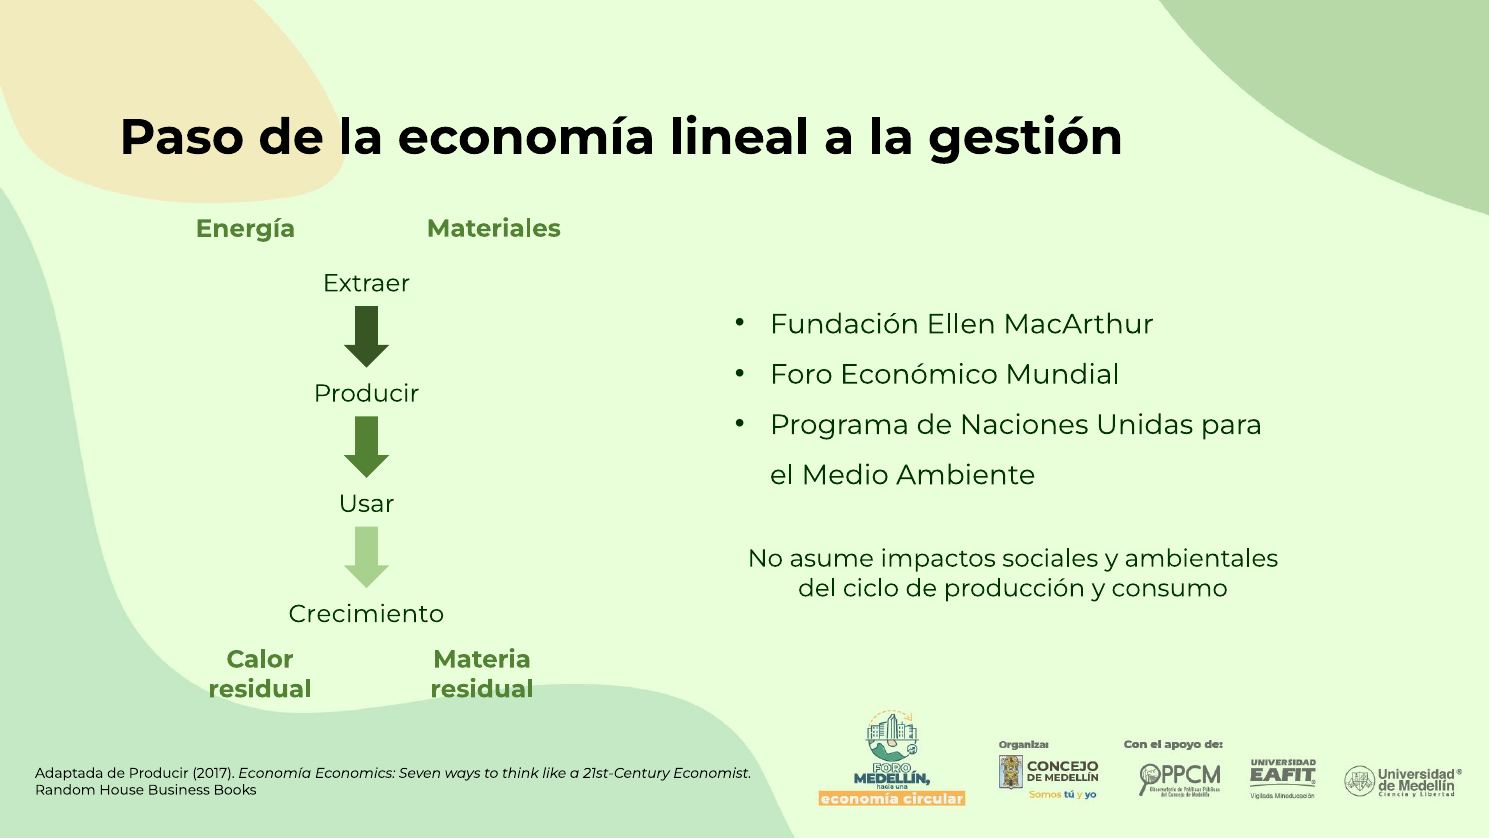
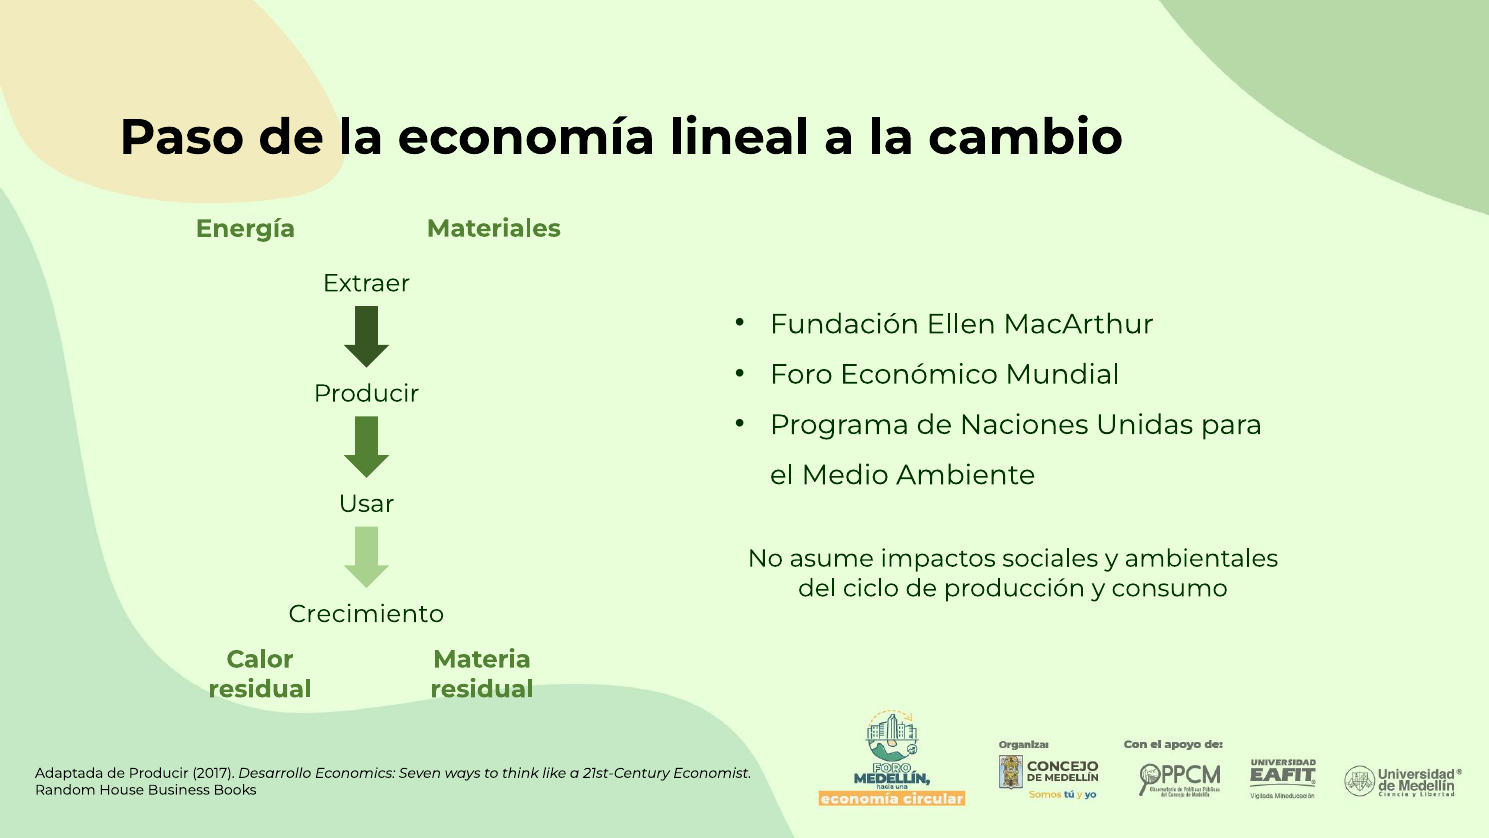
gestión: gestión -> cambio (1026, 137)
2017 Economía: Economía -> Desarrollo (275, 773)
